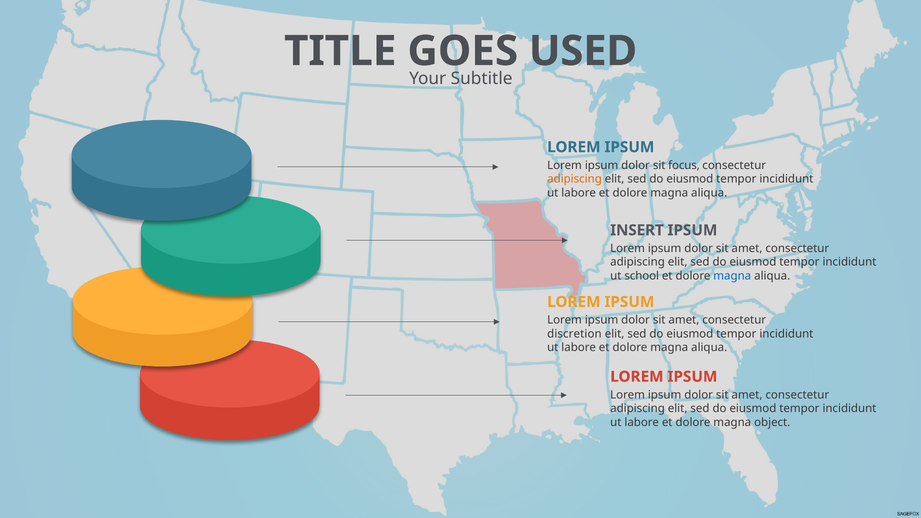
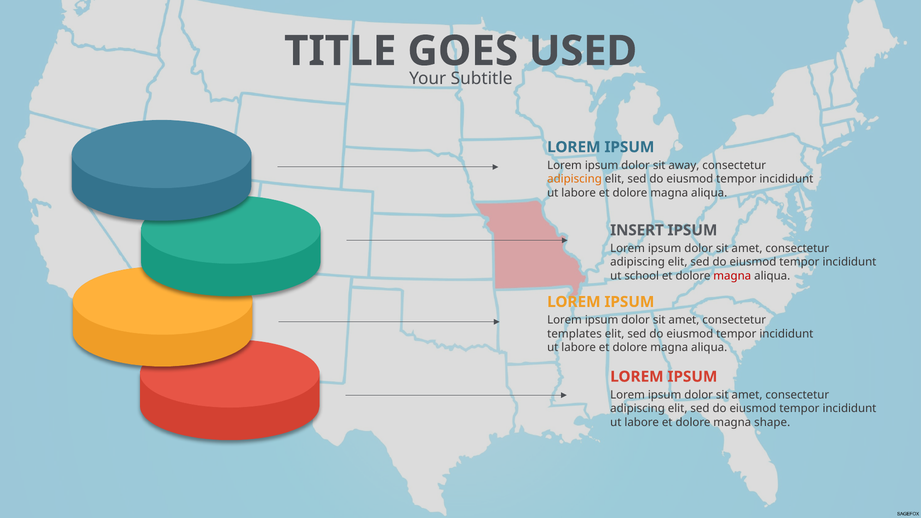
focus: focus -> away (684, 165)
magna colour: blue -> red (732, 276)
discretion: discretion -> templates (574, 334)
object: object -> shape (772, 423)
